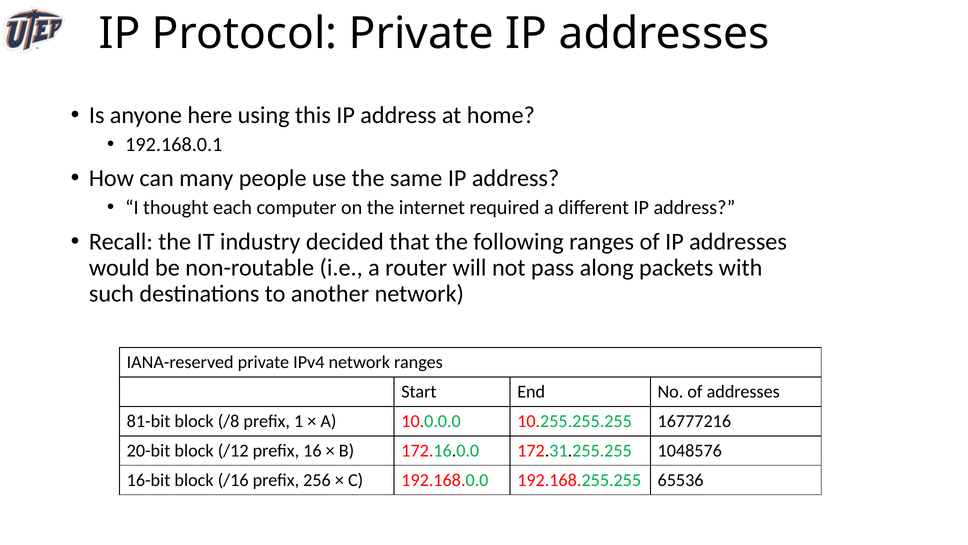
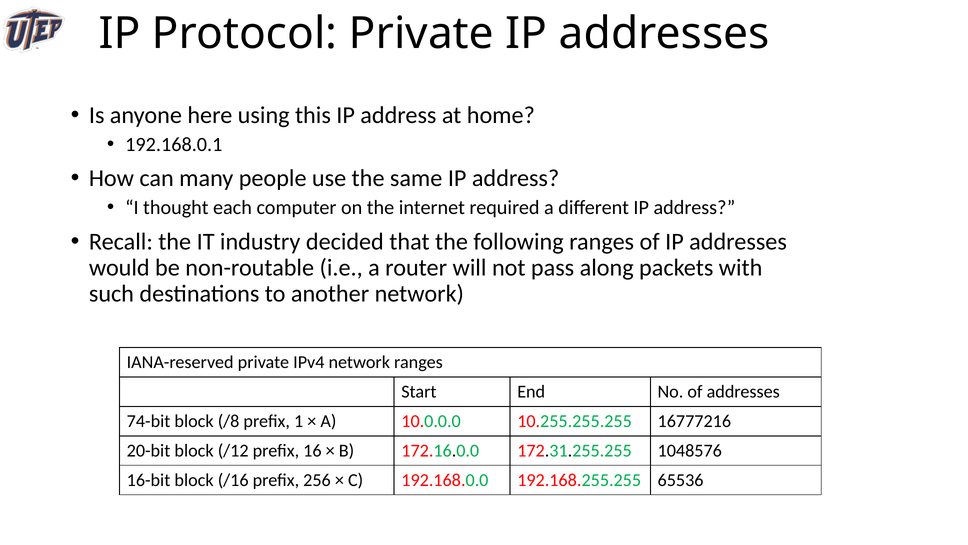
81-bit: 81-bit -> 74-bit (149, 421)
